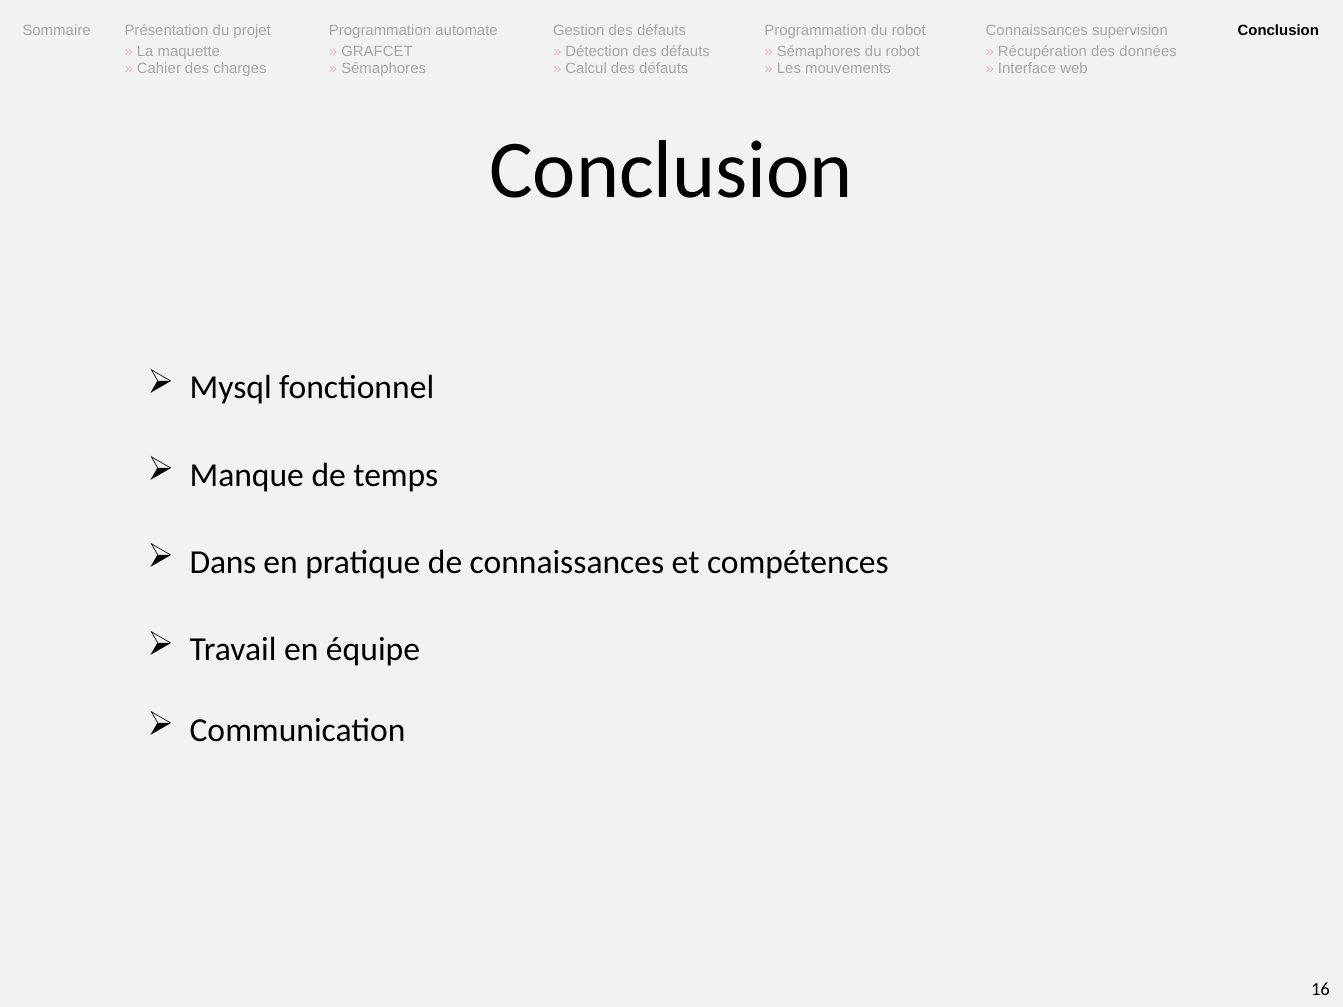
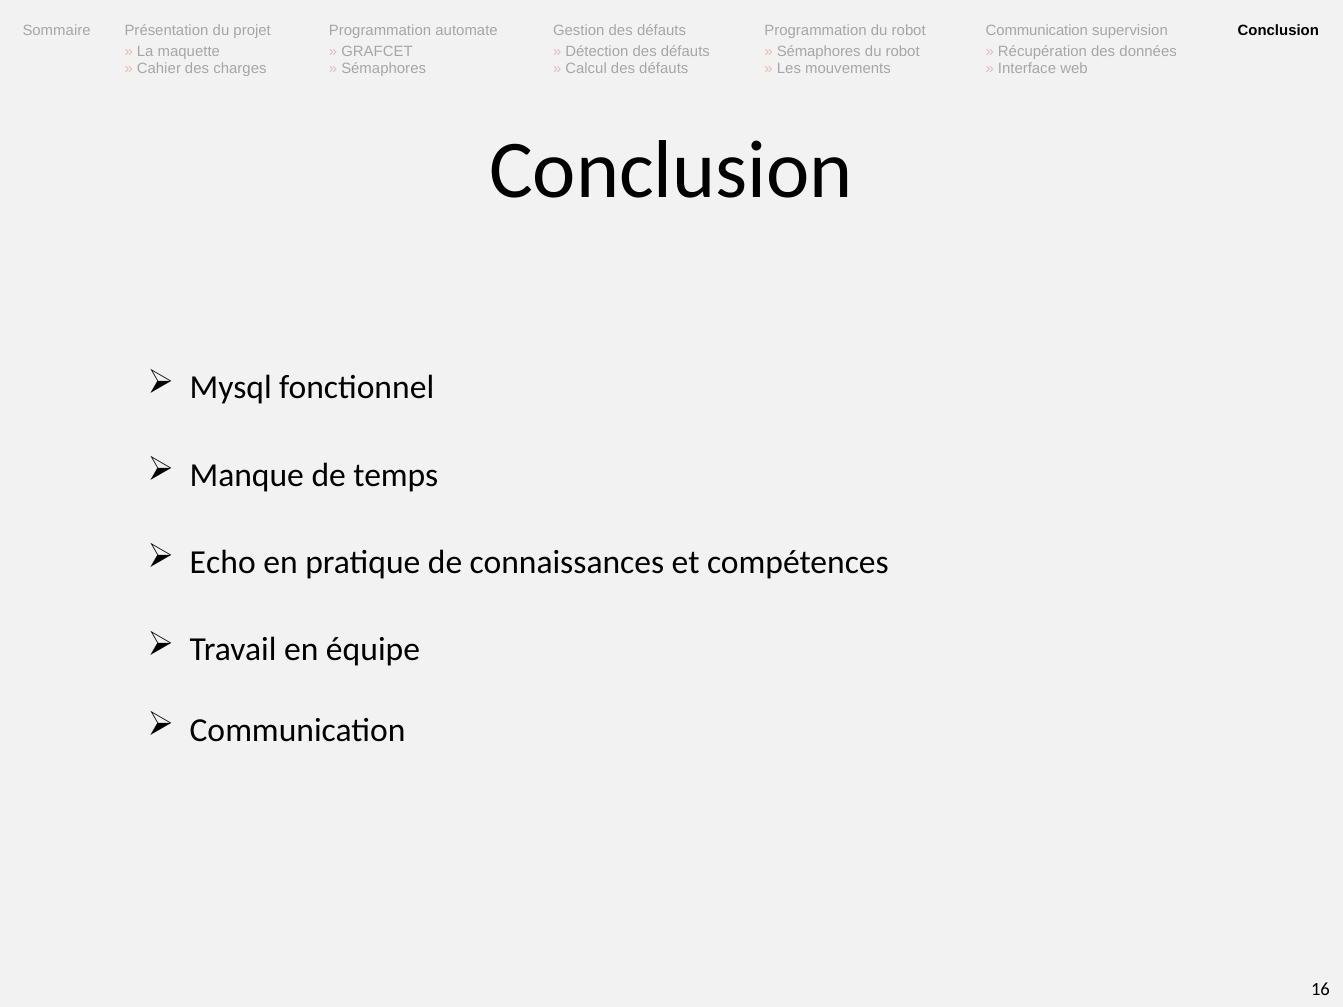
Connaissances: Connaissances -> Communication (1037, 30)
Dans: Dans -> Echo (223, 563)
